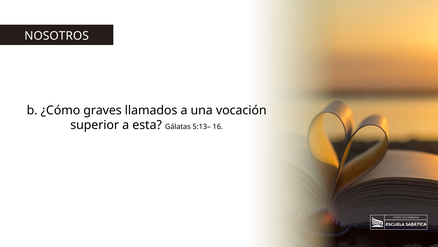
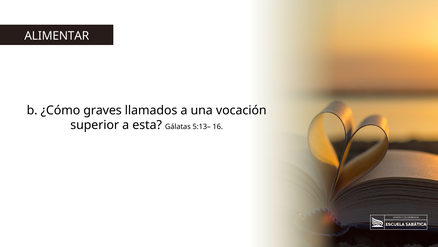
NOSOTROS: NOSOTROS -> ALIMENTAR (57, 36)
